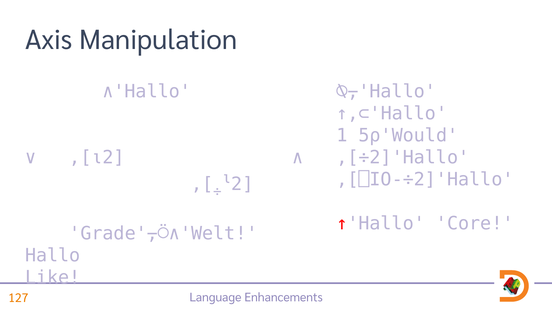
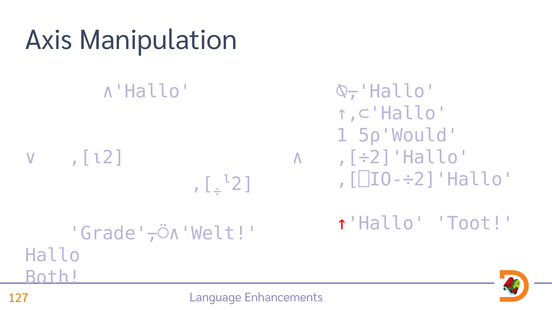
Core: Core -> Toot (475, 224)
Like: Like -> Both (53, 278)
